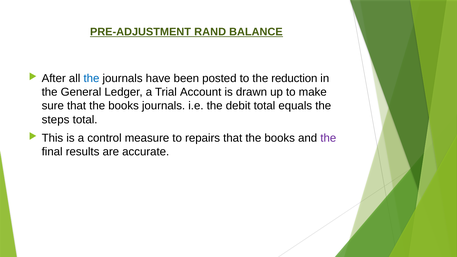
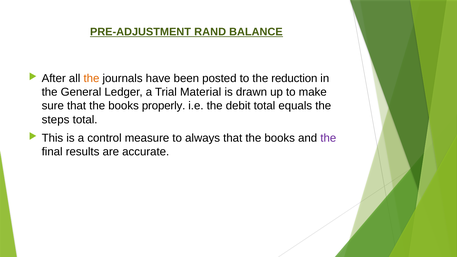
the colour: blue -> orange (91, 79)
Account: Account -> Material (201, 92)
books journals: journals -> properly (164, 106)
repairs: repairs -> always (203, 138)
